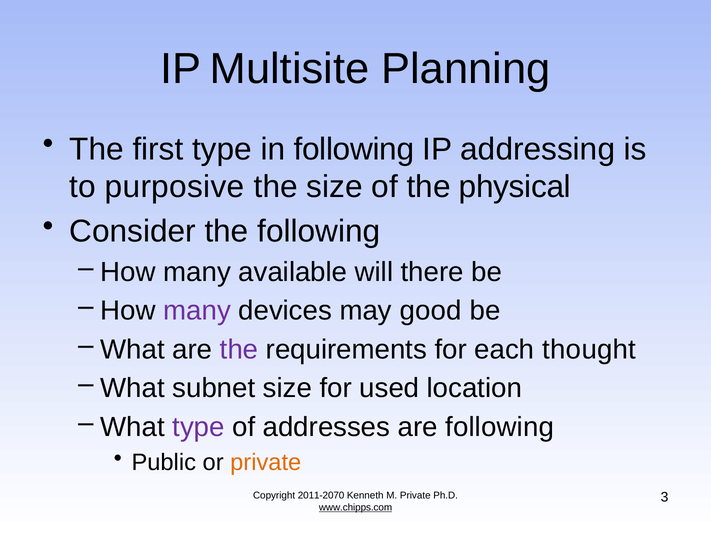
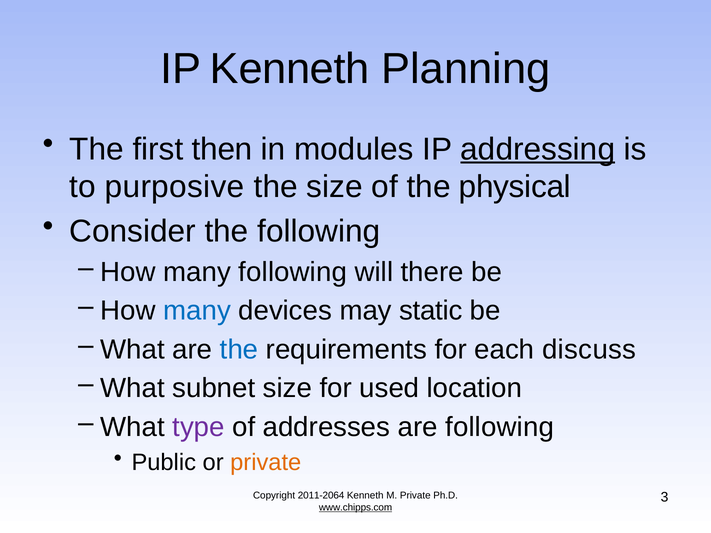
IP Multisite: Multisite -> Kenneth (290, 69)
first type: type -> then (222, 149)
in following: following -> modules (354, 149)
addressing underline: none -> present (538, 149)
many available: available -> following (293, 272)
many colour: purple -> blue (197, 311)
good: good -> static (431, 311)
the colour: purple -> blue (239, 350)
thought: thought -> discuss (589, 350)
2011-2070: 2011-2070 -> 2011-2064 (321, 496)
